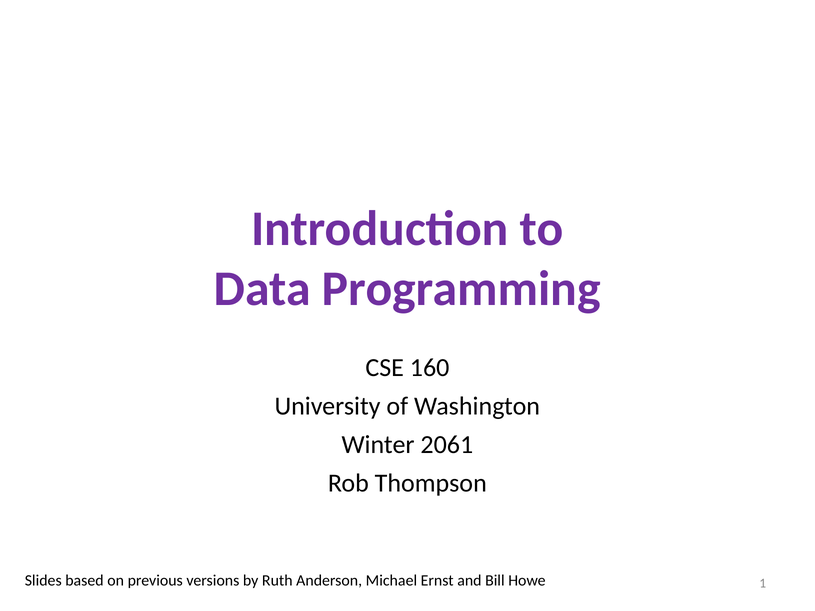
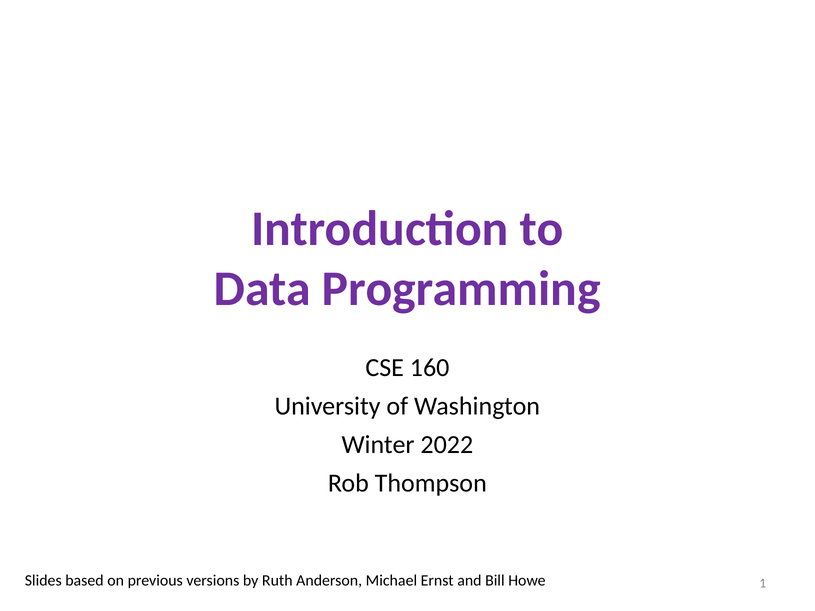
2061: 2061 -> 2022 (447, 445)
